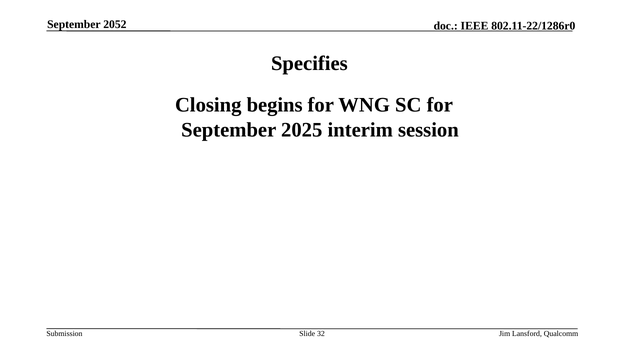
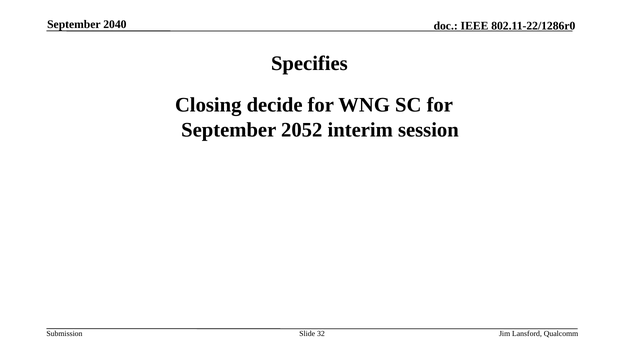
2052: 2052 -> 2040 (115, 25)
begins: begins -> decide (275, 105)
2025: 2025 -> 2052 (302, 130)
